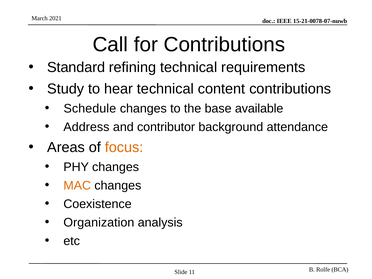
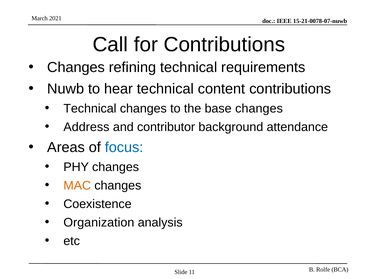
Standard: Standard -> Changes (76, 67)
Study: Study -> Nuwb (66, 89)
Schedule: Schedule -> Technical (90, 108)
base available: available -> changes (259, 108)
focus colour: orange -> blue (124, 147)
